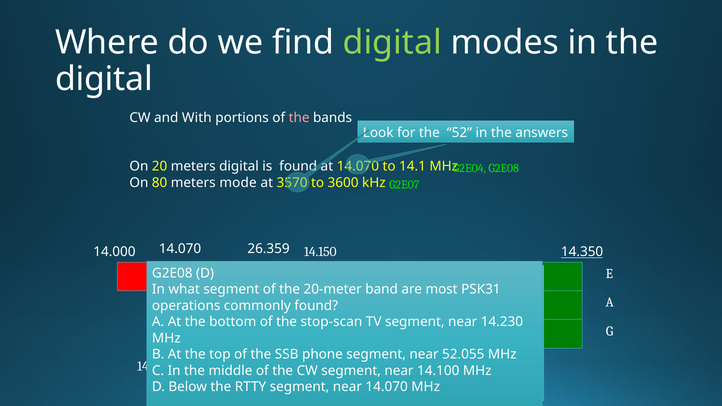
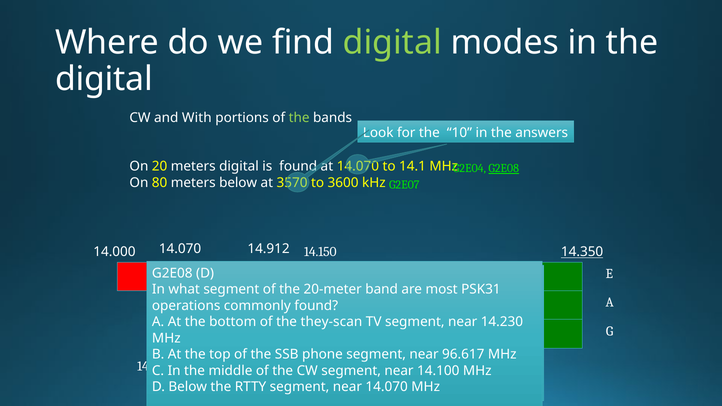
the colour: pink -> light green (299, 118)
52: 52 -> 10 (459, 133)
G2E08 underline: none -> present (504, 168)
meters mode: mode -> below (238, 183)
26.359: 26.359 -> 14.912 (269, 249)
stop-scan: stop-scan -> they-scan (331, 322)
52.055: 52.055 -> 96.617 (463, 354)
